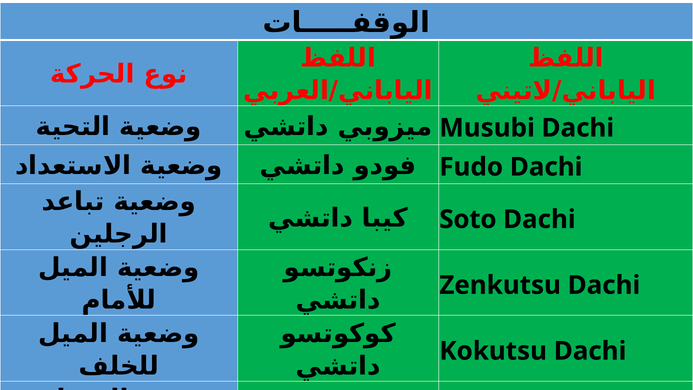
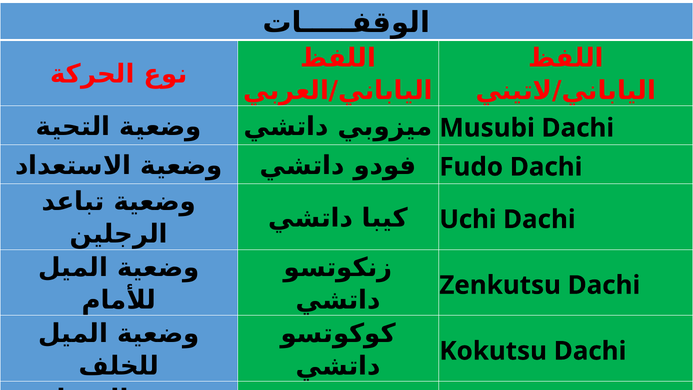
Soto: Soto -> Uchi (468, 219)
